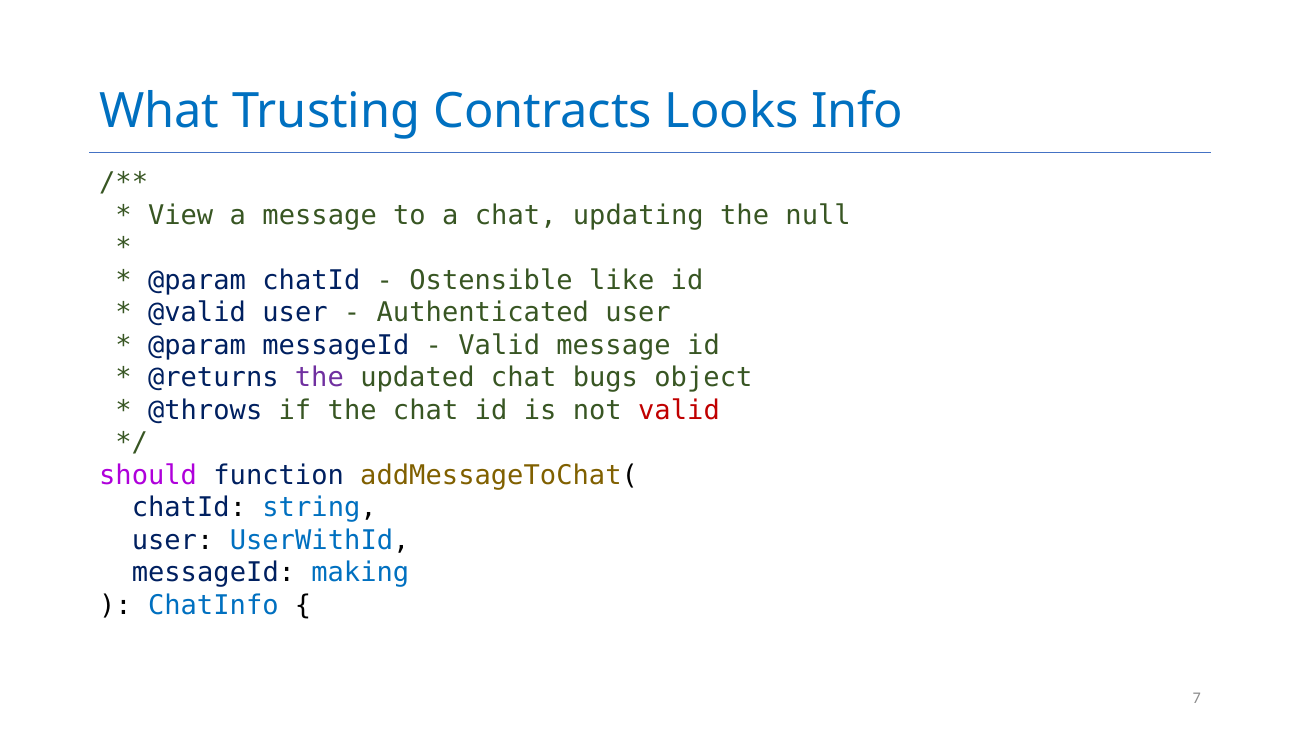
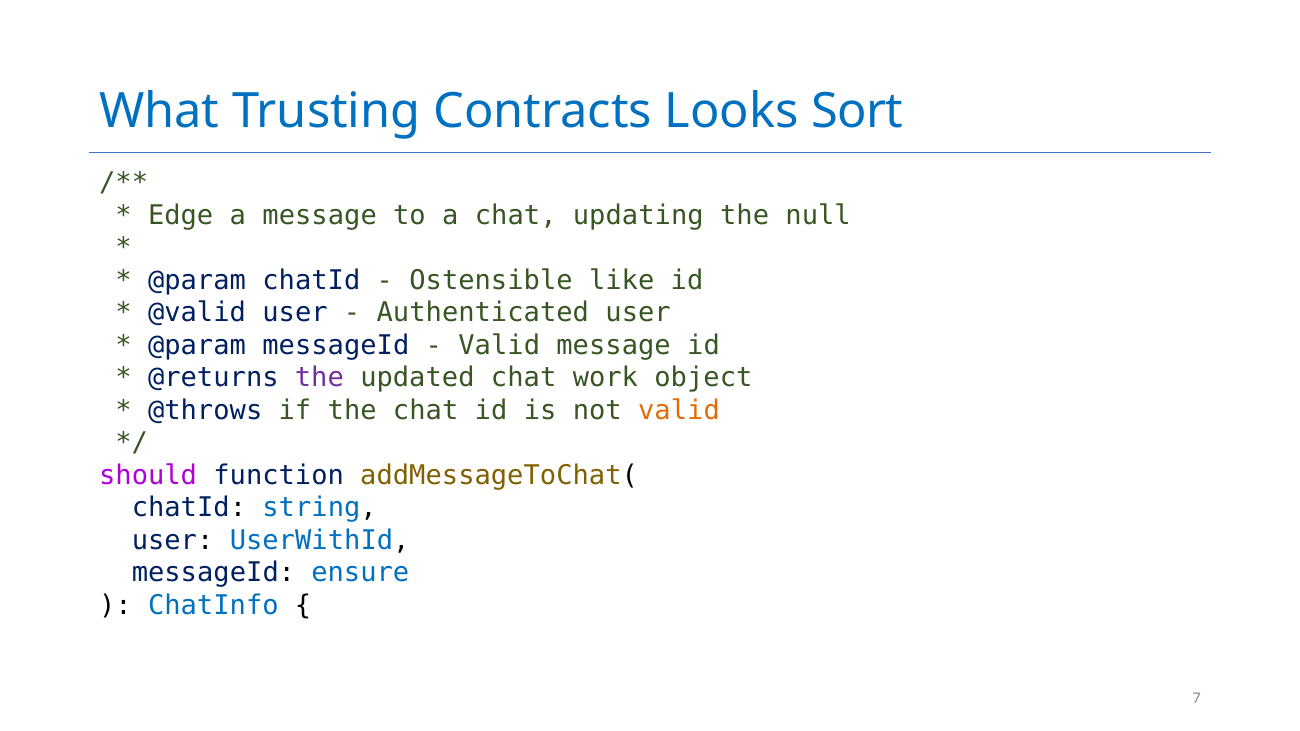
Info: Info -> Sort (857, 112)
View: View -> Edge (181, 215)
bugs: bugs -> work (605, 378)
valid colour: red -> orange (679, 411)
making: making -> ensure (360, 573)
